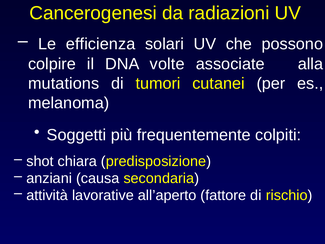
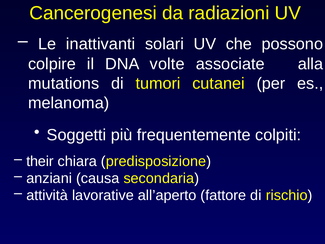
efficienza: efficienza -> inattivanti (101, 44)
shot: shot -> their (40, 161)
